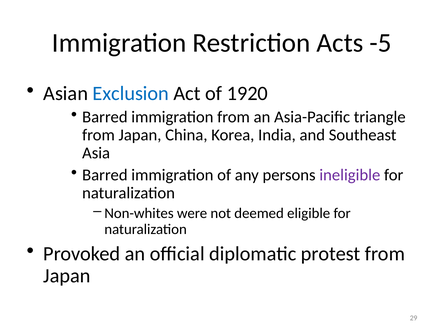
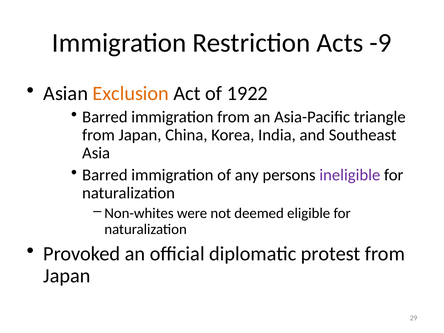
-5: -5 -> -9 (381, 43)
Exclusion colour: blue -> orange (131, 94)
1920: 1920 -> 1922 (247, 94)
